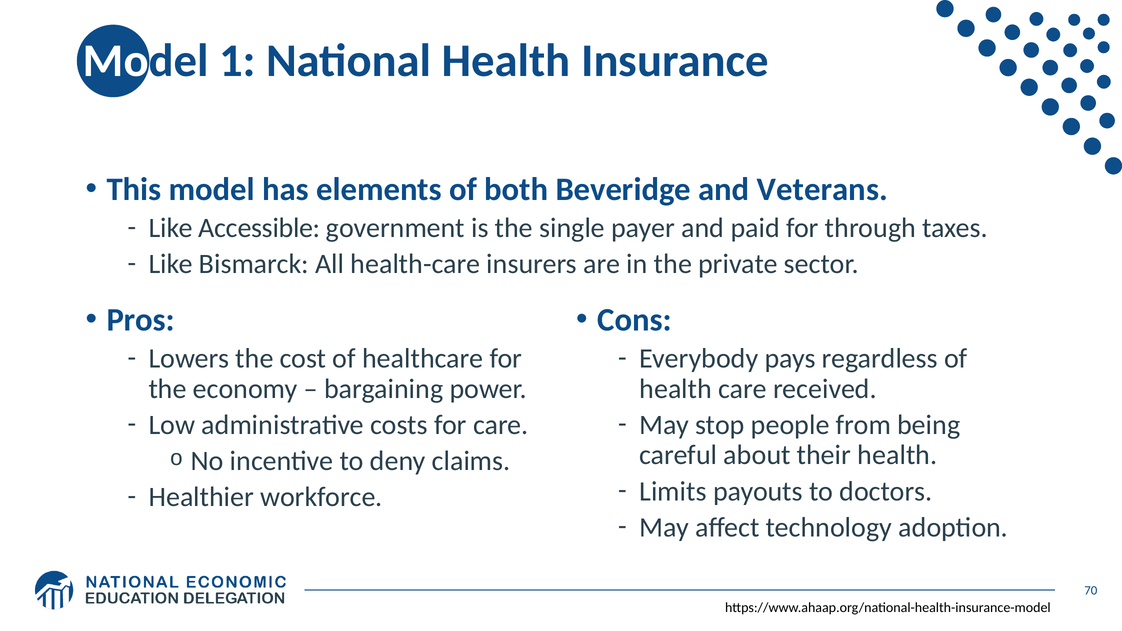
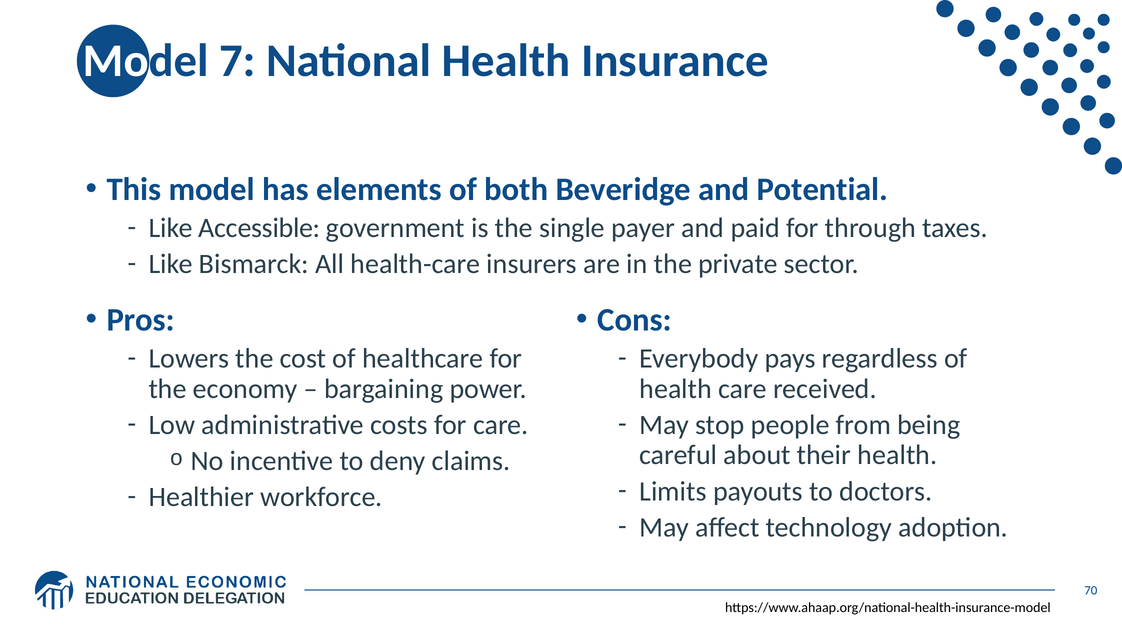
1: 1 -> 7 (237, 61)
Veterans: Veterans -> Potential (822, 189)
